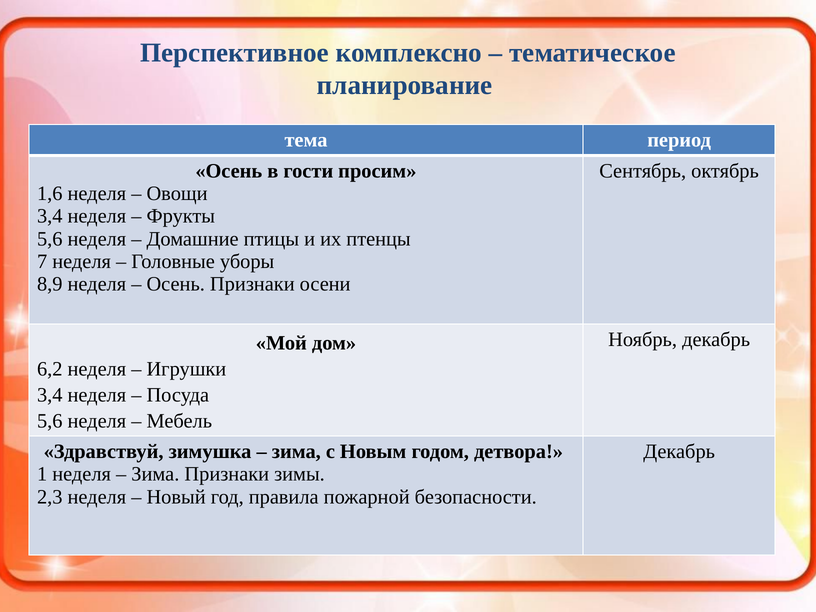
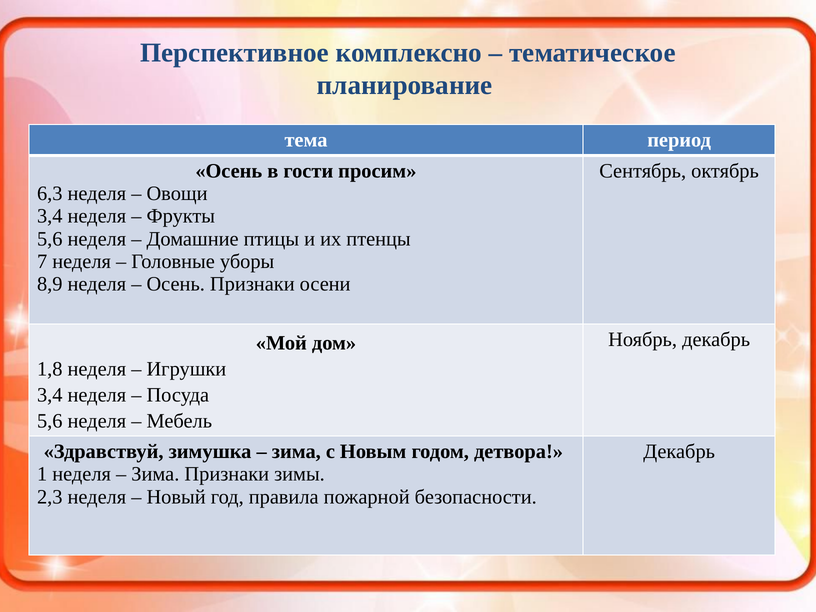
1,6: 1,6 -> 6,3 (50, 194)
6,2: 6,2 -> 1,8 (50, 369)
